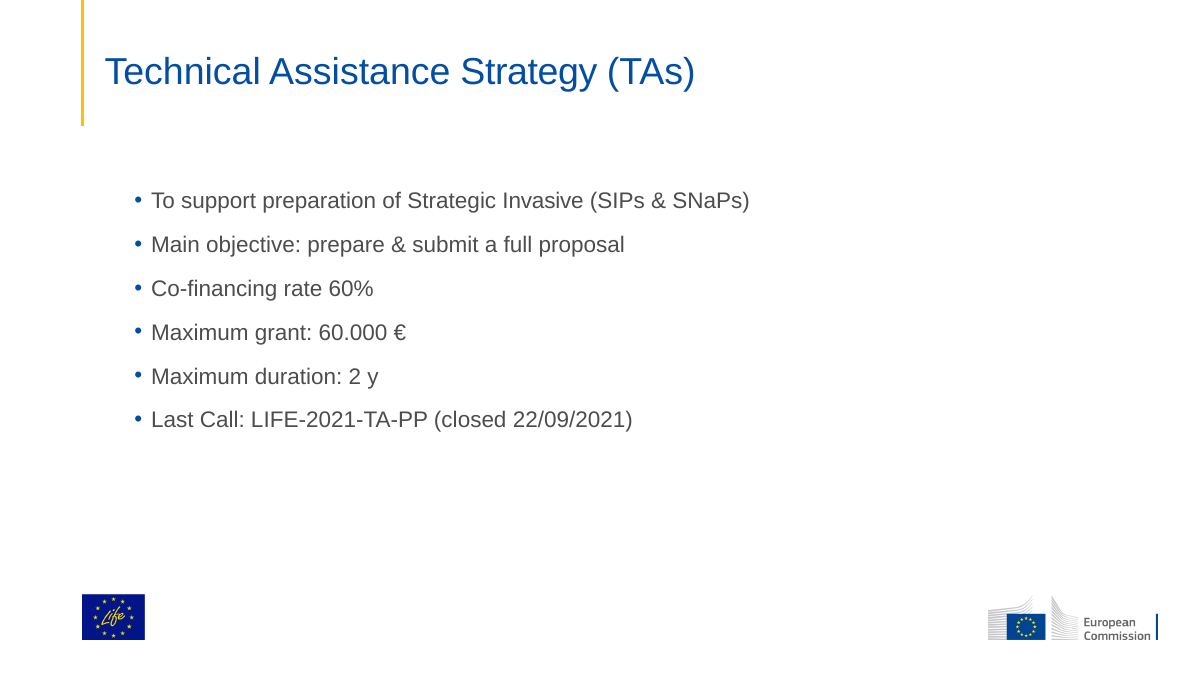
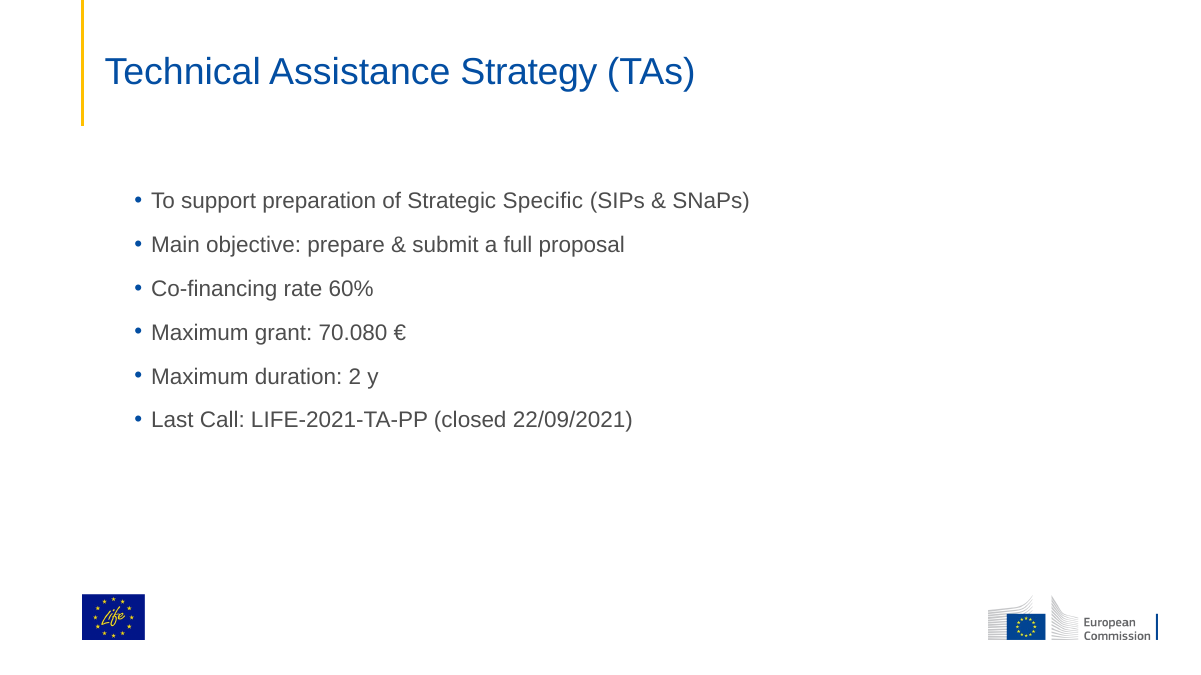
Invasive: Invasive -> Specific (543, 201)
60.000: 60.000 -> 70.080 (353, 333)
